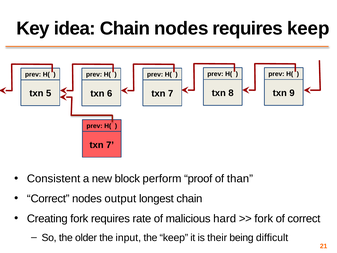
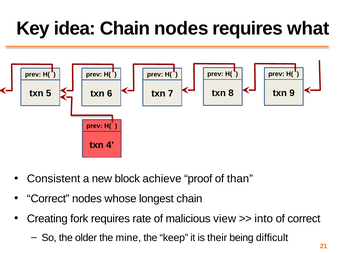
requires keep: keep -> what (308, 28)
7: 7 -> 4 (110, 145)
perform: perform -> achieve (162, 178)
output: output -> whose (120, 198)
hard: hard -> view (225, 218)
fork: fork -> into (264, 218)
input: input -> mine (128, 237)
